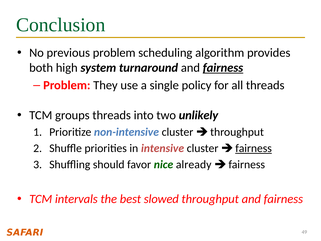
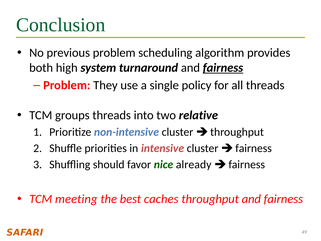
unlikely: unlikely -> relative (198, 115)
fairness underline: present -> none (254, 148)
intervals: intervals -> meeting (76, 199)
slowed: slowed -> caches (161, 199)
